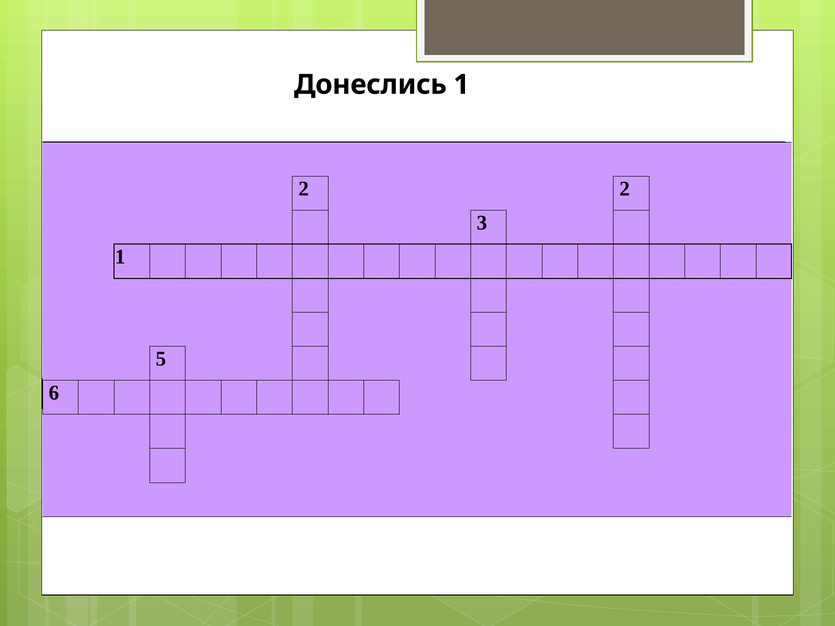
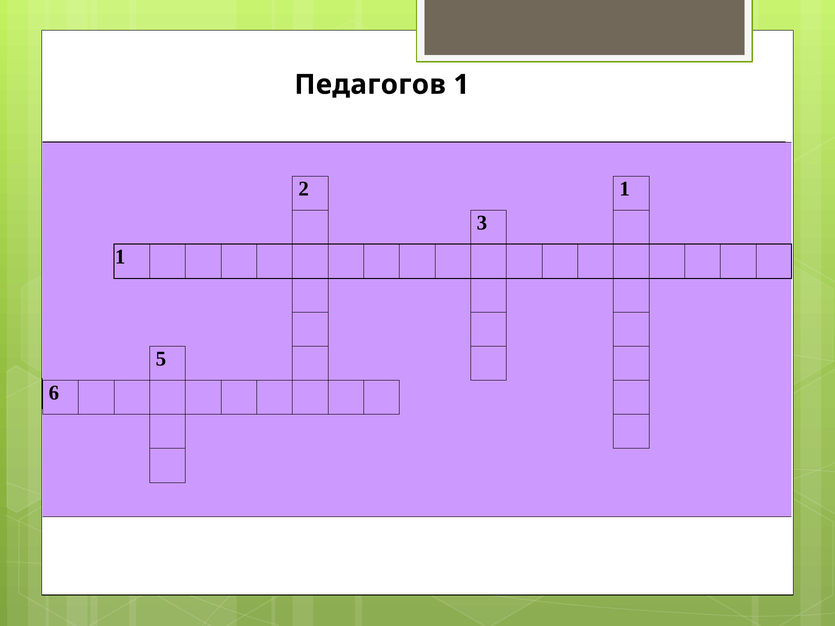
Донеслись: Донеслись -> Педагогов (370, 85)
2 2: 2 -> 1 (625, 189)
